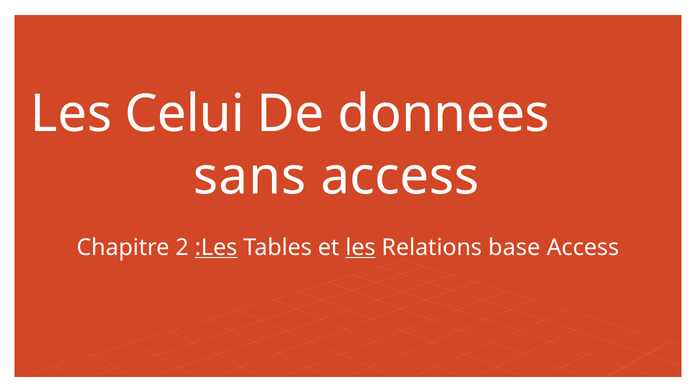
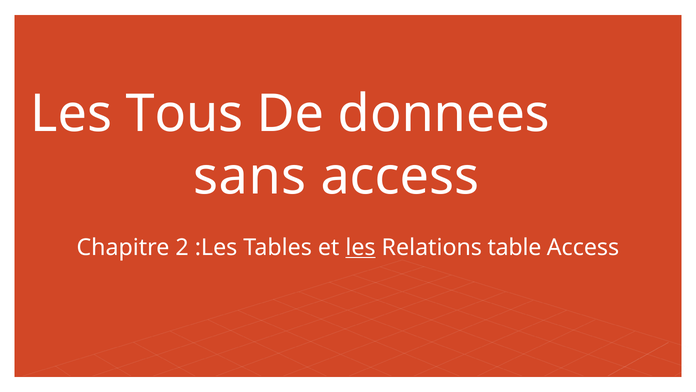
Celui: Celui -> Tous (185, 114)
:Les underline: present -> none (216, 247)
base: base -> table (514, 247)
